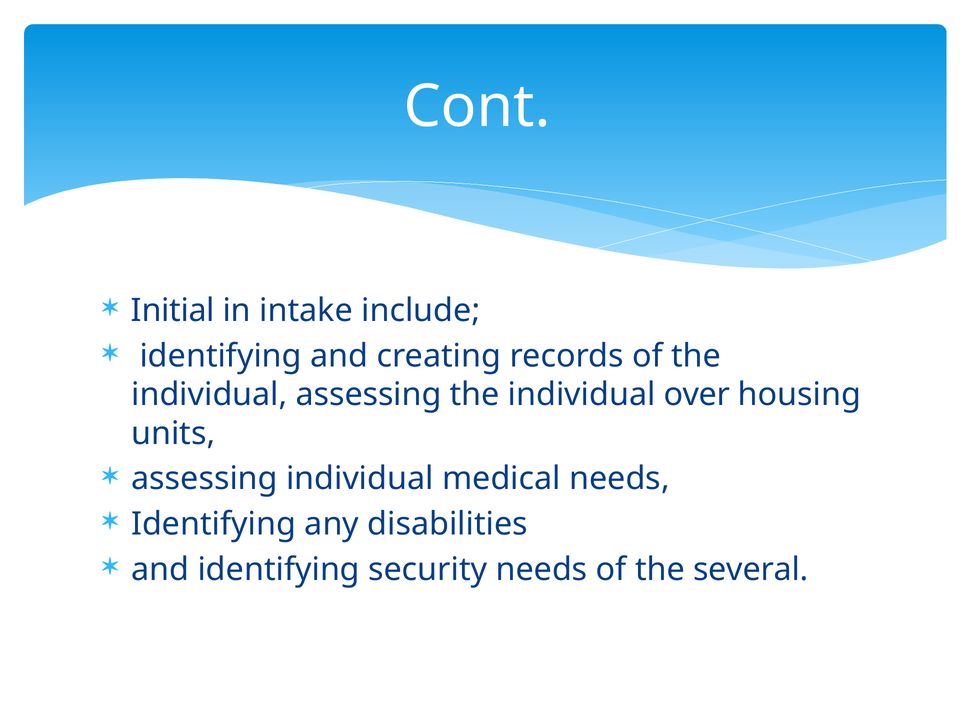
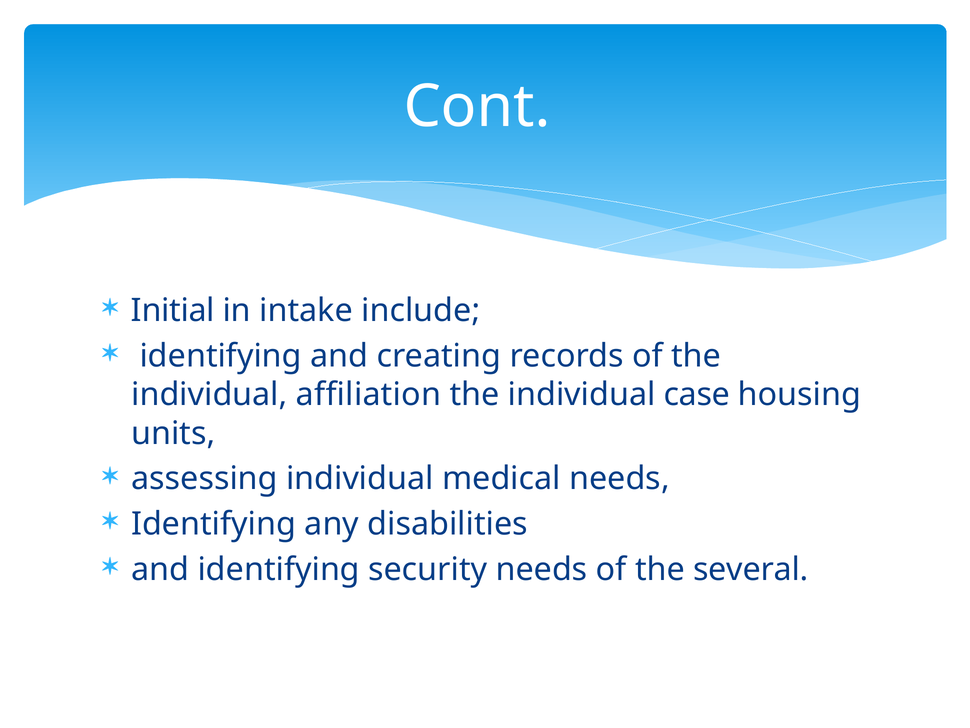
individual assessing: assessing -> affiliation (369, 394)
over: over -> case (697, 394)
